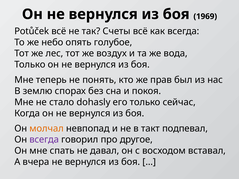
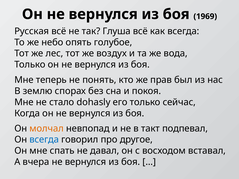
Potůček: Potůček -> Русская (32, 31)
Счеты: Счеты -> Глуша (117, 31)
всегда colour: purple -> blue (44, 140)
